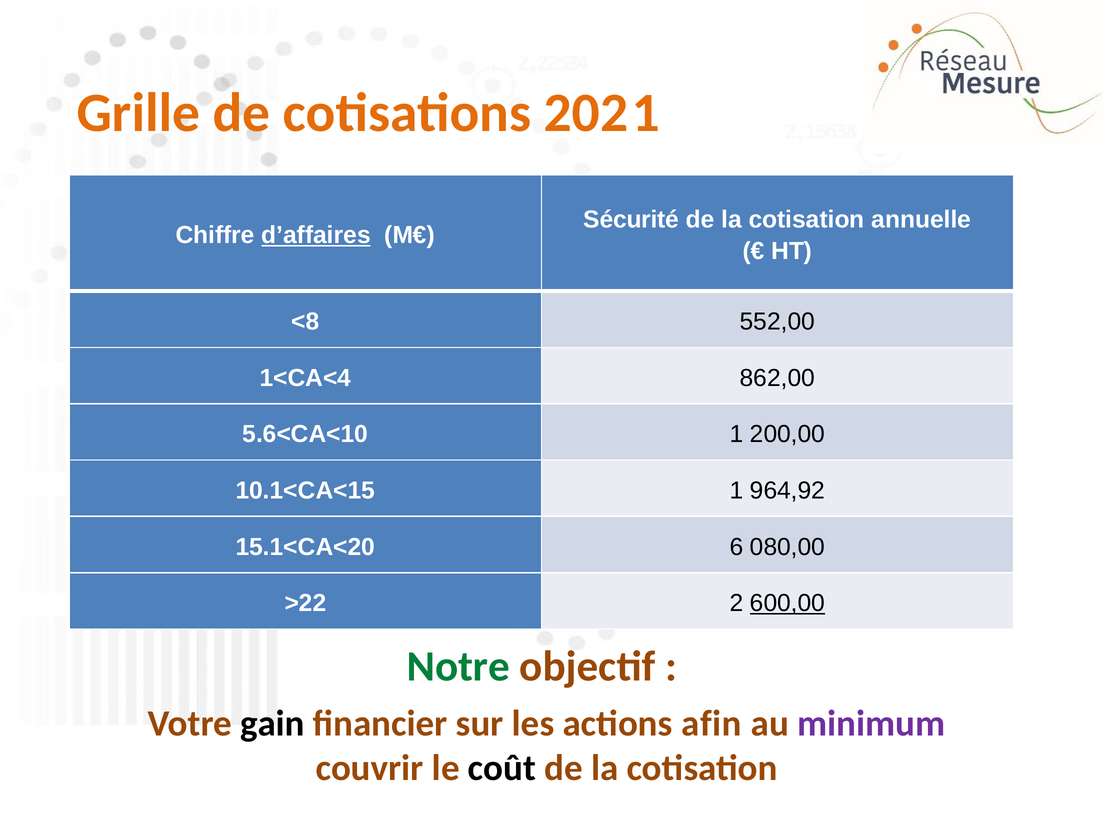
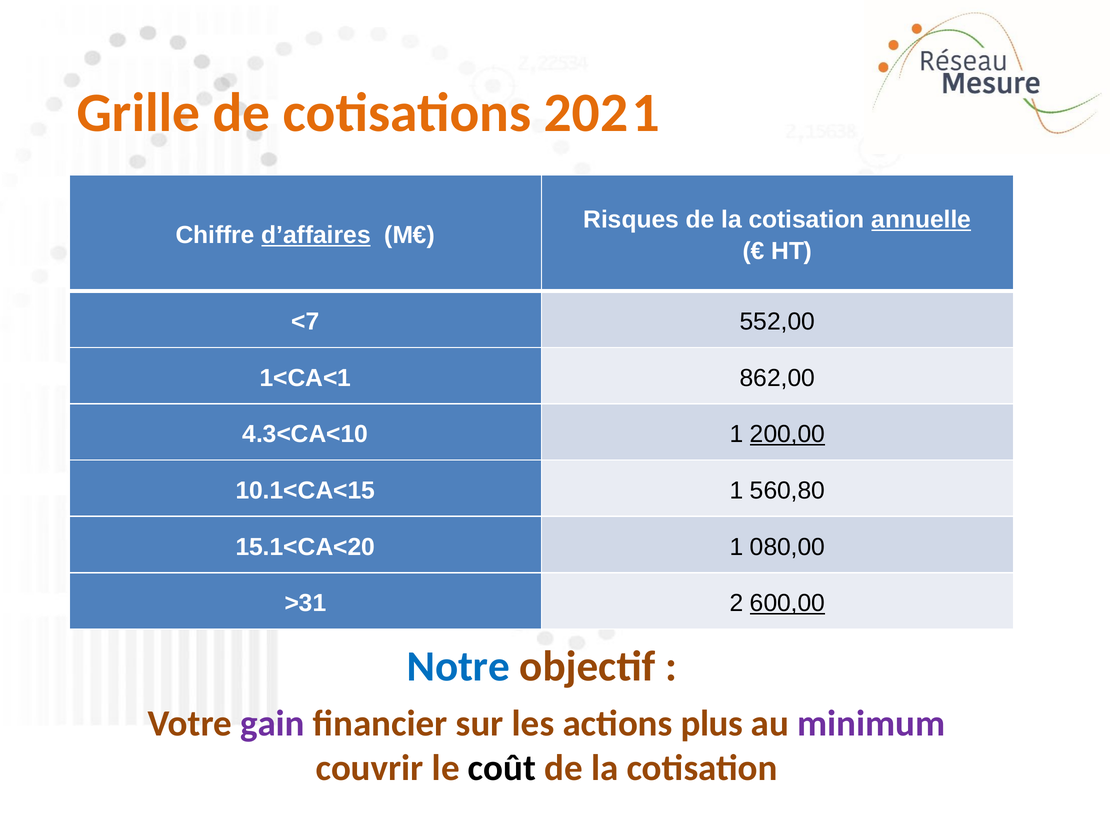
Sécurité: Sécurité -> Risques (631, 220)
annuelle underline: none -> present (921, 220)
<8: <8 -> <7 (305, 322)
1<CA<4: 1<CA<4 -> 1<CA<1 (305, 378)
5.6<CA<10: 5.6<CA<10 -> 4.3<CA<10 (305, 435)
200,00 underline: none -> present (788, 435)
964,92: 964,92 -> 560,80 (788, 491)
15.1<CA<20 6: 6 -> 1 (736, 547)
>22: >22 -> >31 (305, 604)
Notre colour: green -> blue (458, 667)
gain colour: black -> purple (272, 724)
afin: afin -> plus (712, 724)
